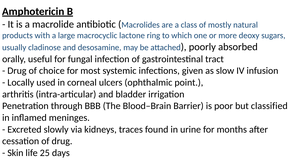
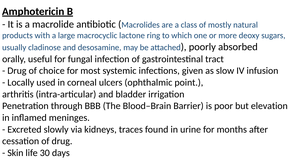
classified: classified -> elevation (269, 106)
25: 25 -> 30 (45, 153)
